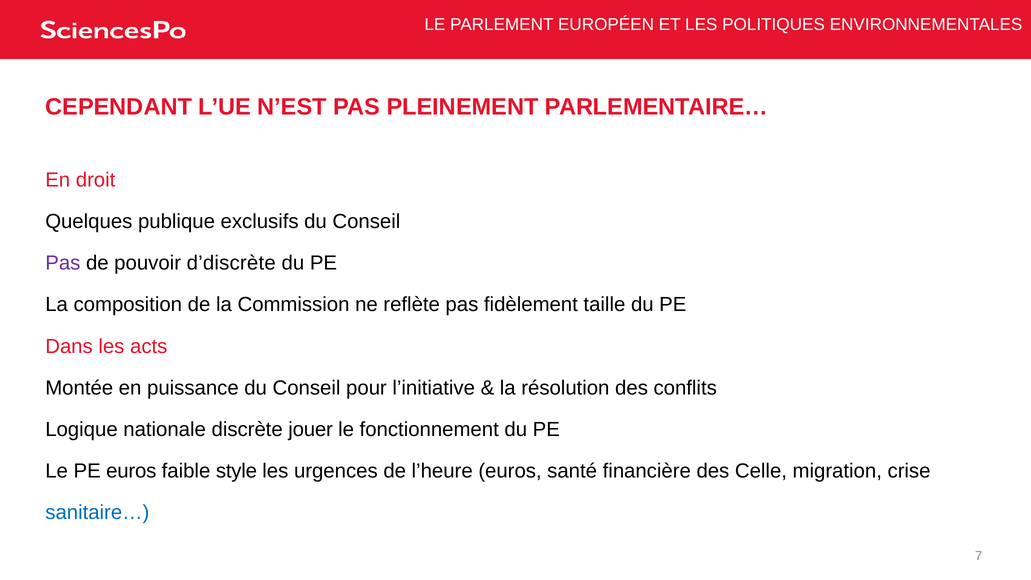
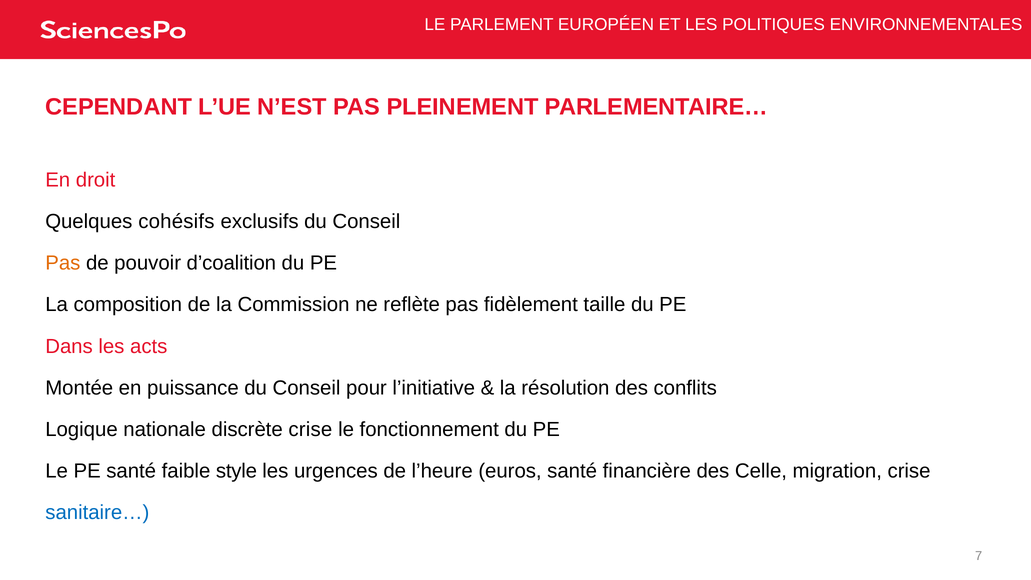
publique: publique -> cohésifs (176, 222)
Pas colour: purple -> orange (63, 263)
d’discrète: d’discrète -> d’coalition (231, 263)
discrète jouer: jouer -> crise (310, 429)
PE euros: euros -> santé (131, 471)
